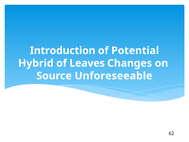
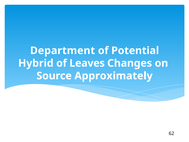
Introduction: Introduction -> Department (63, 51)
Unforeseeable: Unforeseeable -> Approximately (114, 76)
